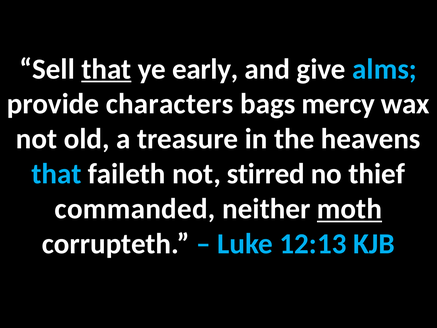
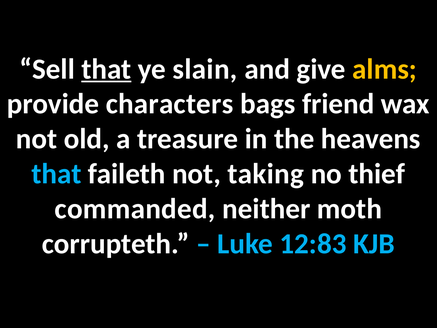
early: early -> slain (205, 69)
alms colour: light blue -> yellow (385, 69)
mercy: mercy -> friend (338, 104)
stirred: stirred -> taking (266, 174)
moth underline: present -> none (349, 209)
12:13: 12:13 -> 12:83 (313, 244)
